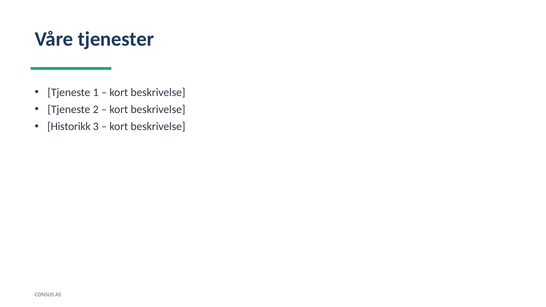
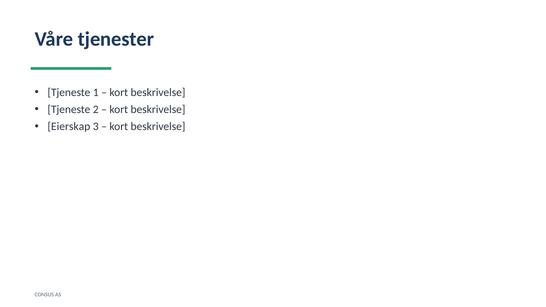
Historikk: Historikk -> Eierskap (69, 127)
